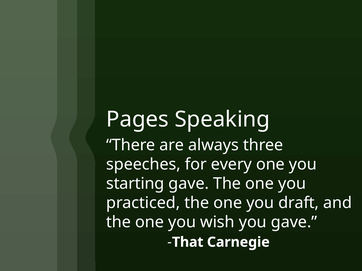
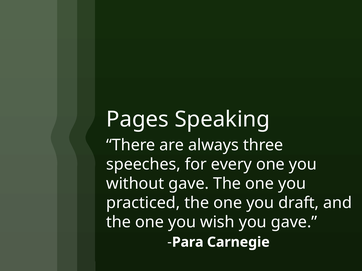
starting: starting -> without (135, 184)
That: That -> Para (188, 243)
